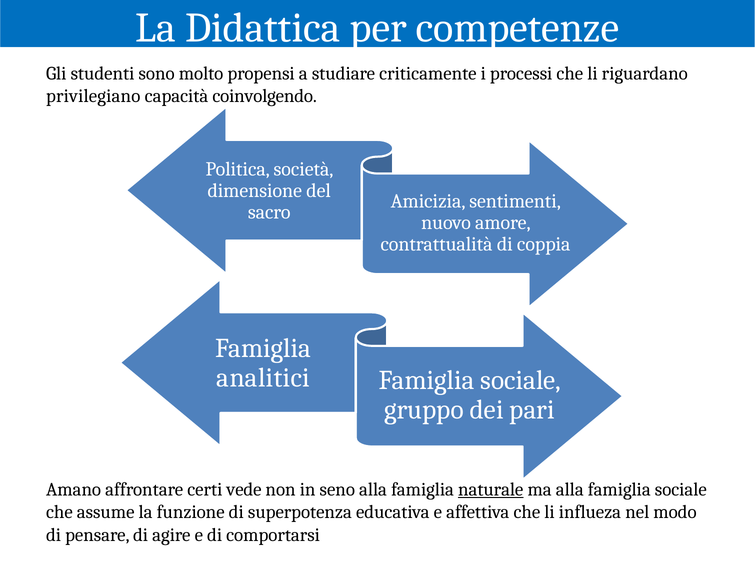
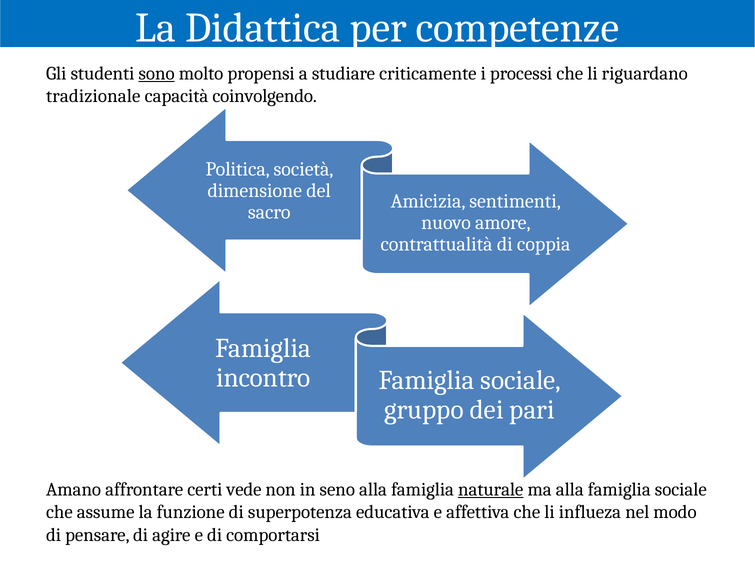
sono underline: none -> present (157, 74)
privilegiano: privilegiano -> tradizionale (93, 96)
analitici: analitici -> incontro (263, 378)
